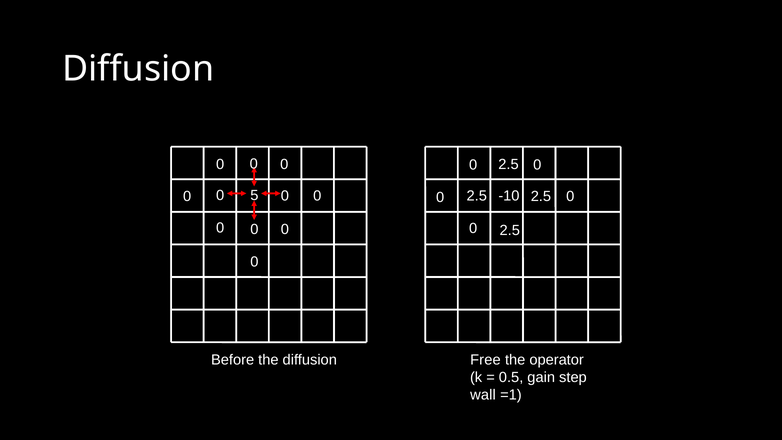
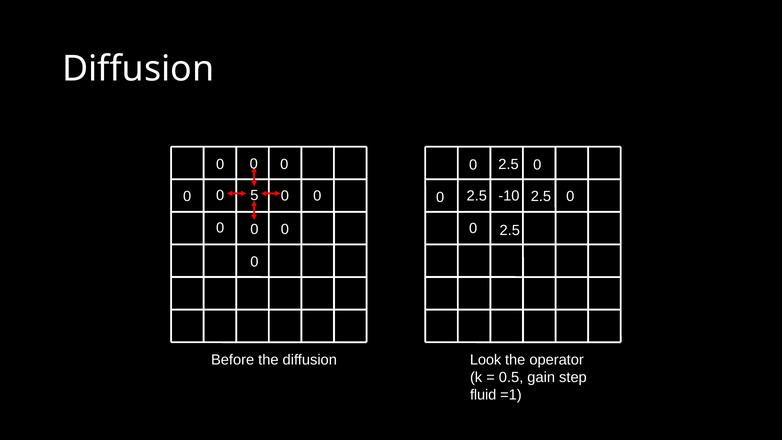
Free: Free -> Look (486, 360)
wall: wall -> fluid (483, 395)
